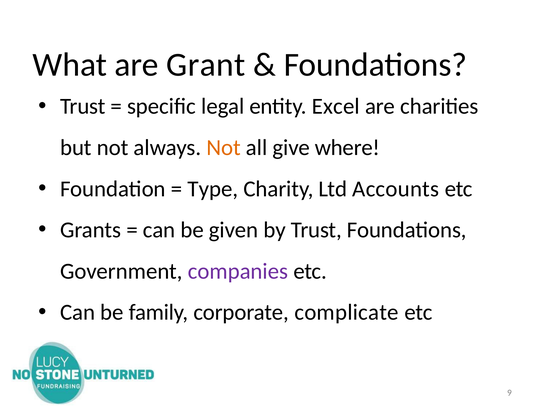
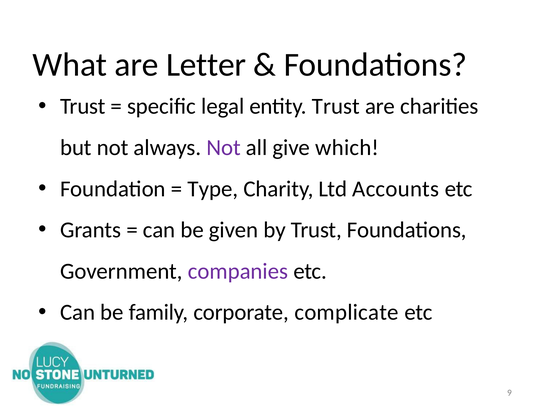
Grant: Grant -> Letter (206, 65)
entity Excel: Excel -> Trust (336, 106)
Not colour: orange -> purple (224, 148)
where: where -> which (347, 148)
